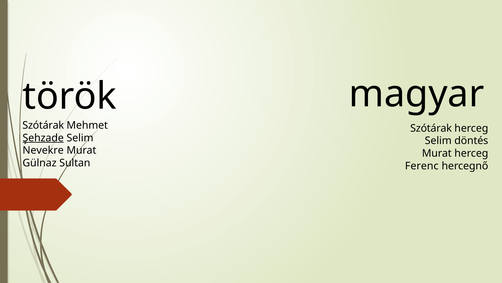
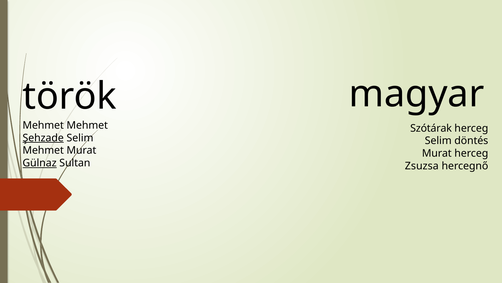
Szótárak: Szótárak -> Mehmet (43, 125)
Nevekre: Nevekre -> Mehmet (43, 150)
Gülnaz underline: none -> present (40, 163)
Ferenc: Ferenc -> Zsuzsa (422, 166)
